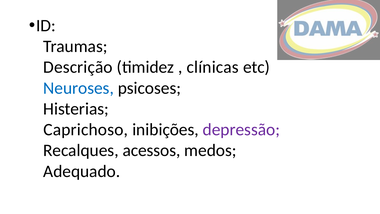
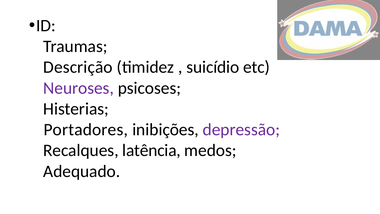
clínicas: clínicas -> suicídio (213, 67)
Neuroses colour: blue -> purple (79, 88)
Caprichoso: Caprichoso -> Portadores (86, 129)
acessos: acessos -> latência (152, 150)
